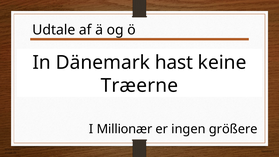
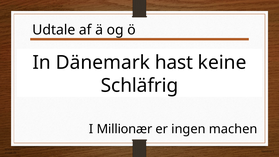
Træerne: Træerne -> Schläfrig (140, 86)
größere: größere -> machen (233, 129)
